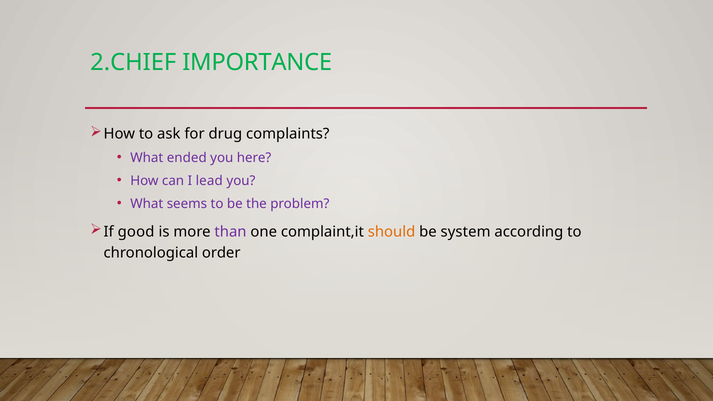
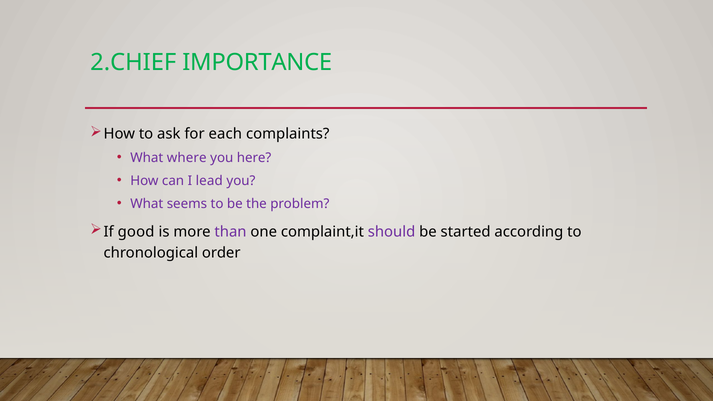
drug: drug -> each (225, 134)
ended: ended -> where (187, 158)
should colour: orange -> purple (392, 232)
system: system -> started (466, 232)
